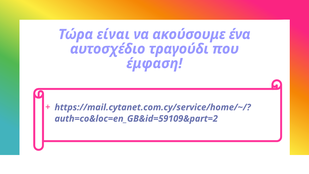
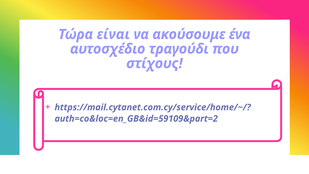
έμφαση: έμφαση -> στίχους (154, 63)
